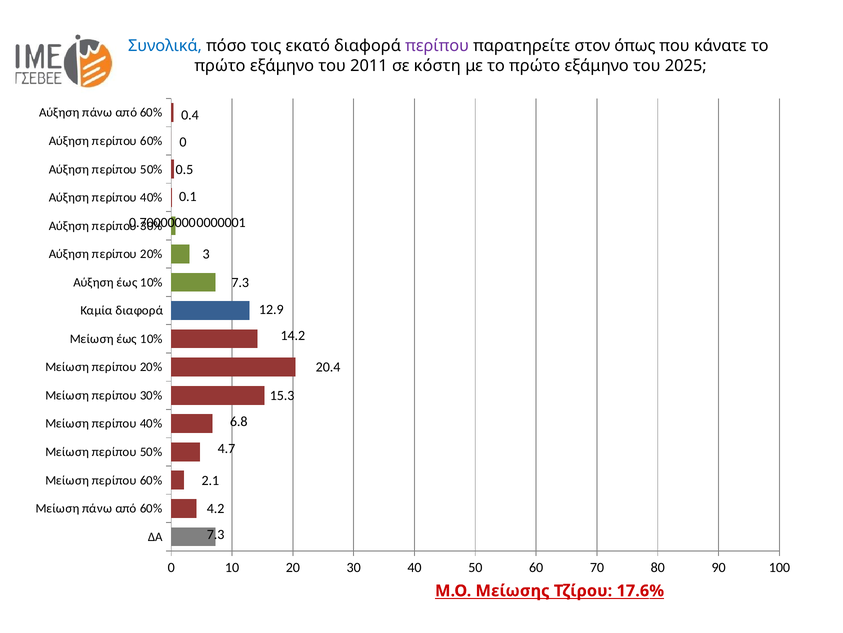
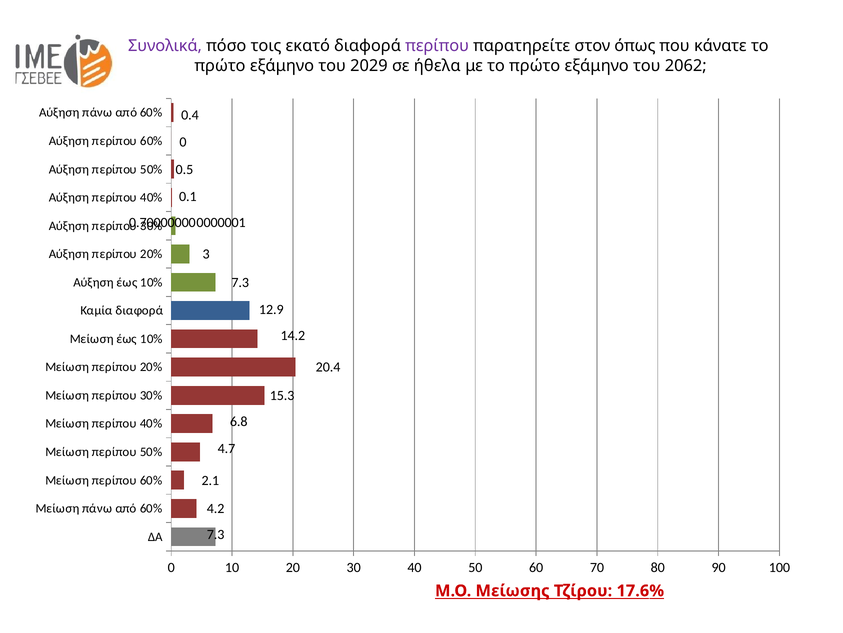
Συνολικά colour: blue -> purple (165, 46)
2011: 2011 -> 2029 (369, 66)
κόστη: κόστη -> ήθελα (437, 66)
2025: 2025 -> 2062 (686, 66)
